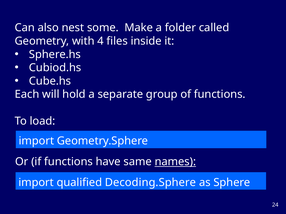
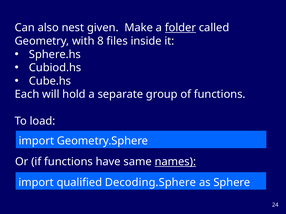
some: some -> given (103, 28)
folder underline: none -> present (180, 28)
4: 4 -> 8 (101, 41)
